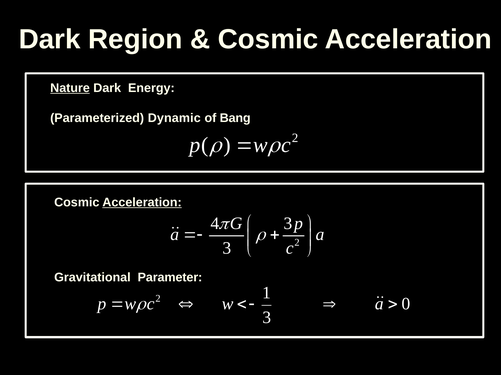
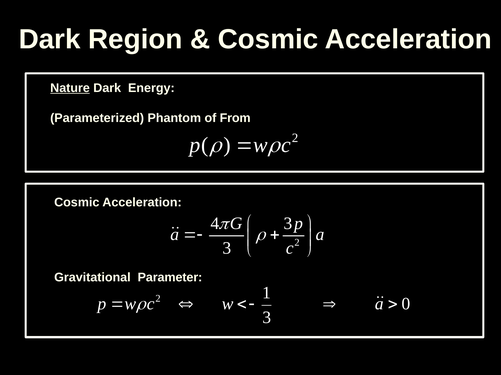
Dynamic: Dynamic -> Phantom (174, 118)
Bang: Bang -> From (235, 118)
Acceleration underline: present -> none (142, 203)
